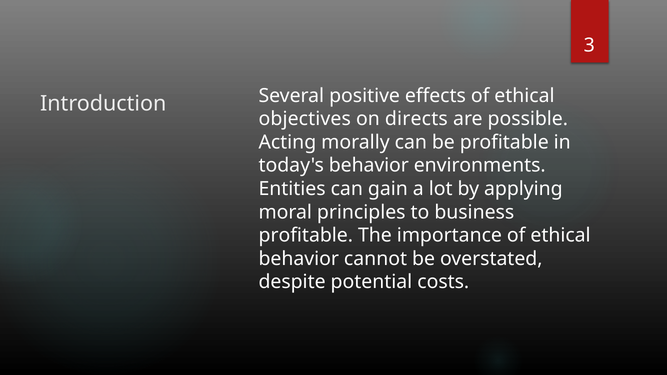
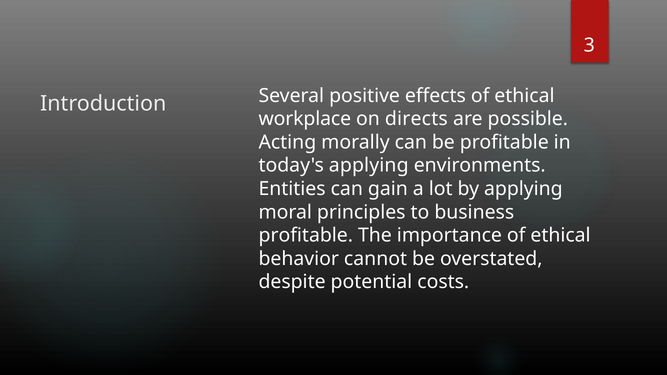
objectives: objectives -> workplace (305, 119)
today's behavior: behavior -> applying (369, 166)
